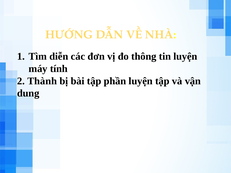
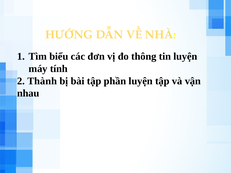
diễn: diễn -> biểu (59, 56)
dung: dung -> nhau (28, 93)
